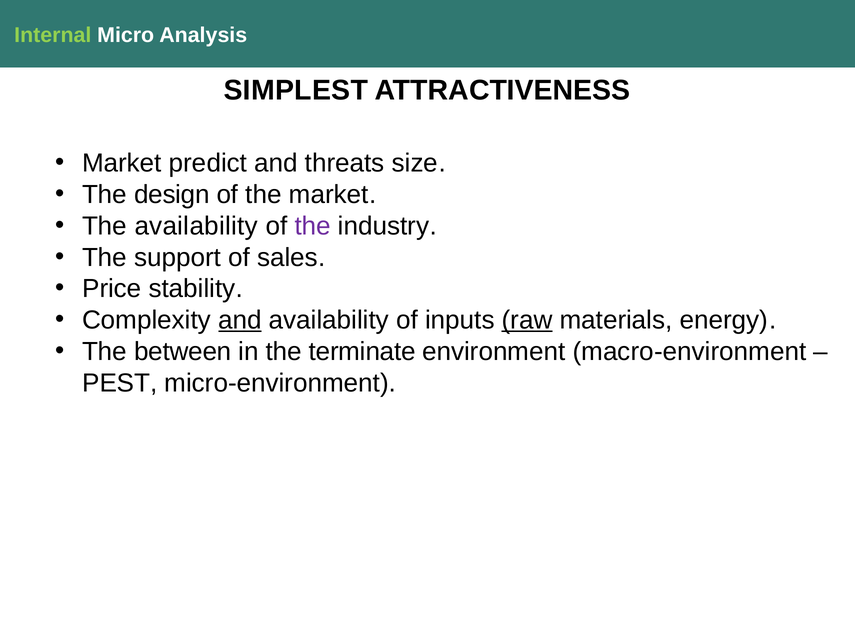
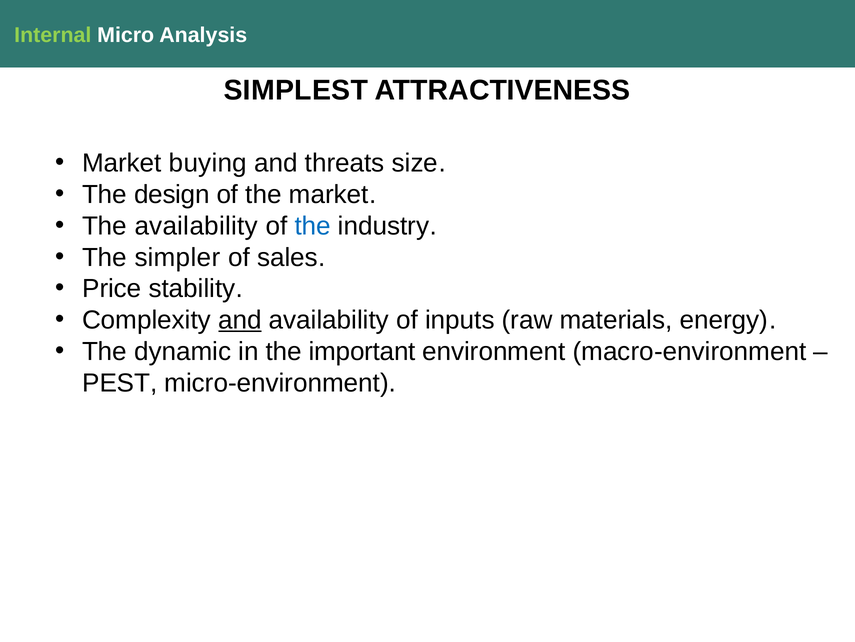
predict: predict -> buying (208, 163)
the colour: purple -> blue (313, 226)
support: support -> simpler (177, 257)
raw underline: present -> none (527, 320)
between: between -> dynamic (183, 351)
terminate: terminate -> important (362, 351)
